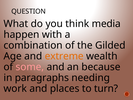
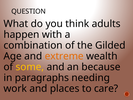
media: media -> adults (106, 24)
some colour: pink -> yellow (30, 67)
turn: turn -> care (106, 88)
